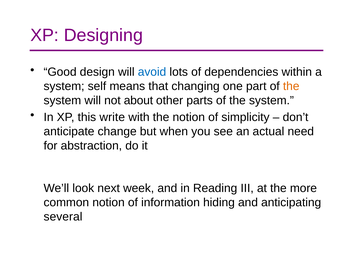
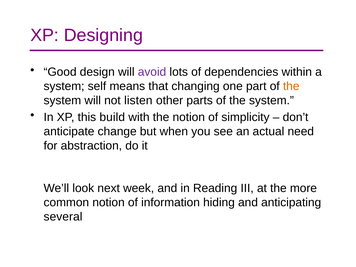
avoid colour: blue -> purple (152, 72)
about: about -> listen (138, 101)
write: write -> build (112, 117)
